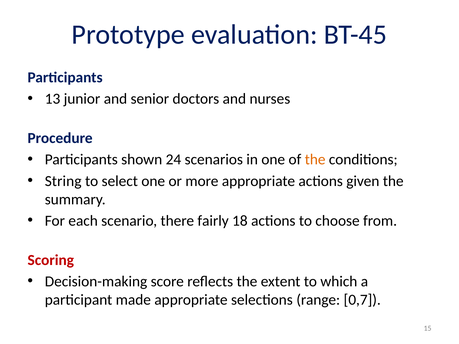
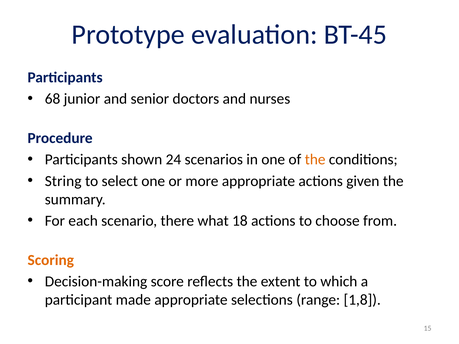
13: 13 -> 68 (53, 99)
fairly: fairly -> what (213, 221)
Scoring colour: red -> orange (51, 260)
0,7: 0,7 -> 1,8 (362, 300)
